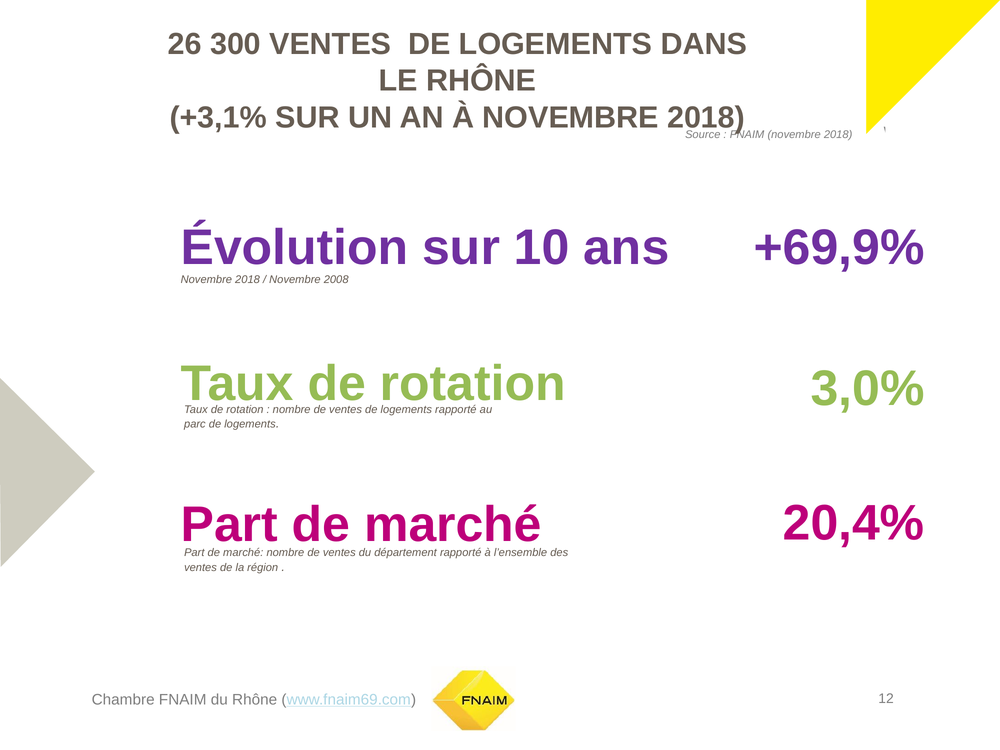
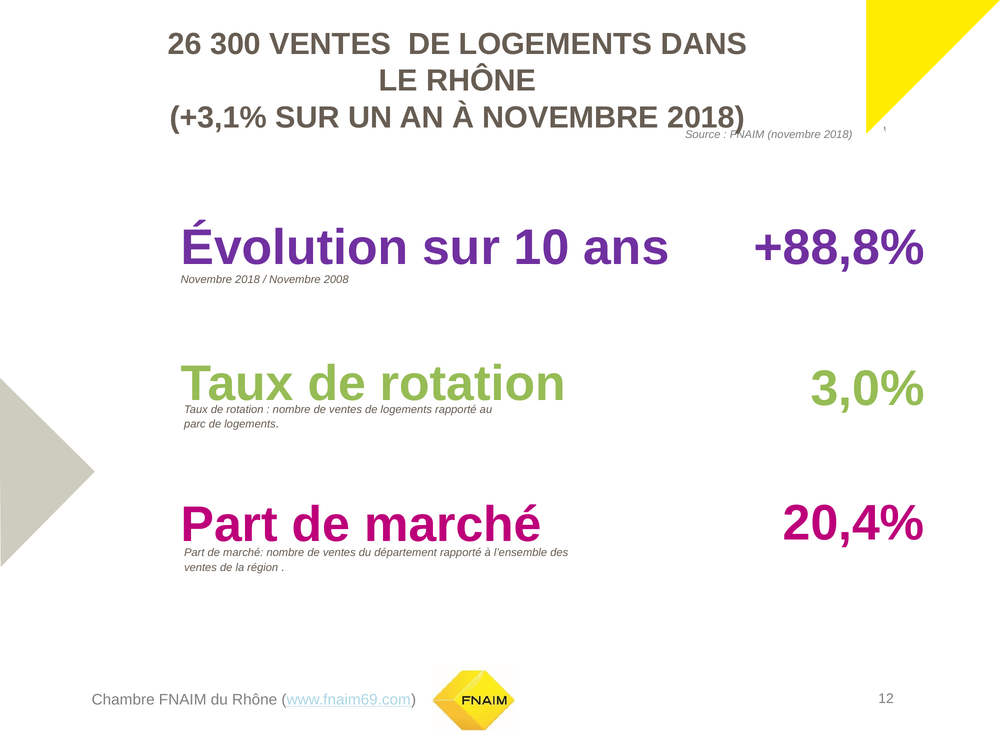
+69,9%: +69,9% -> +88,8% (839, 248)
